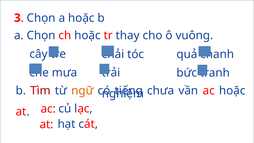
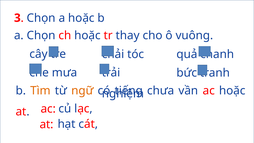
Tìm colour: red -> orange (40, 91)
